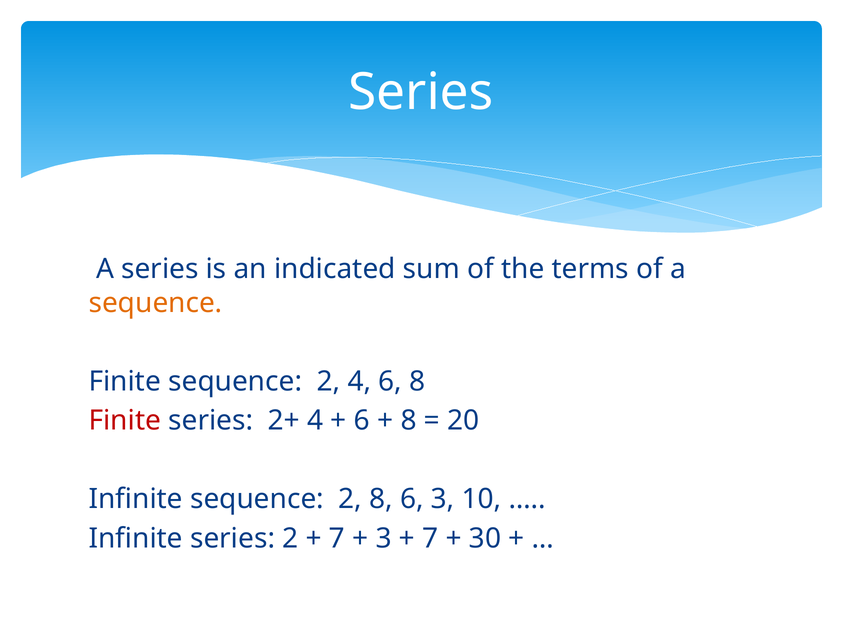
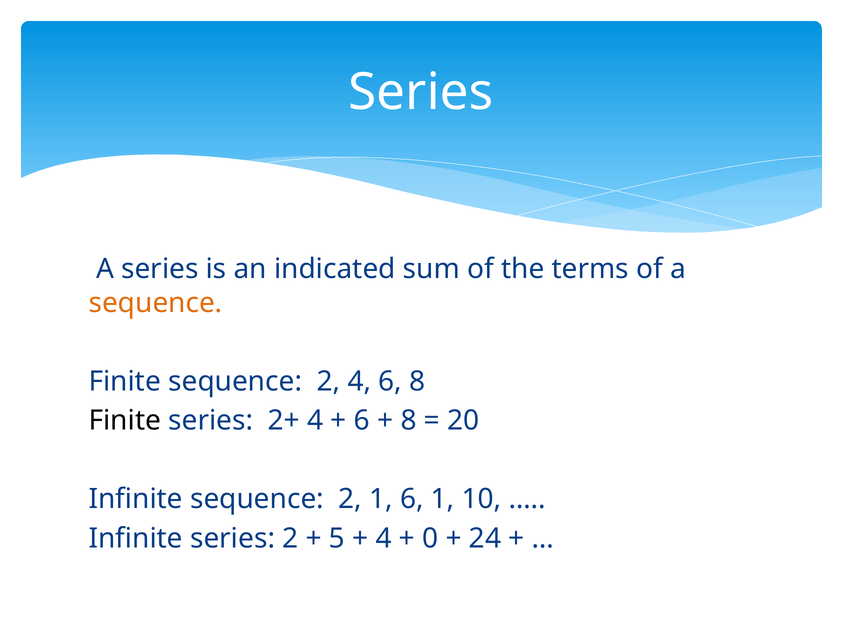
Finite colour: red -> black (125, 421)
2 8: 8 -> 1 (381, 499)
6 3: 3 -> 1 (443, 499)
7: 7 -> 5 (337, 539)
3: 3 -> 4 (384, 539)
7: 7 -> 0 (430, 539)
30: 30 -> 24 (485, 539)
